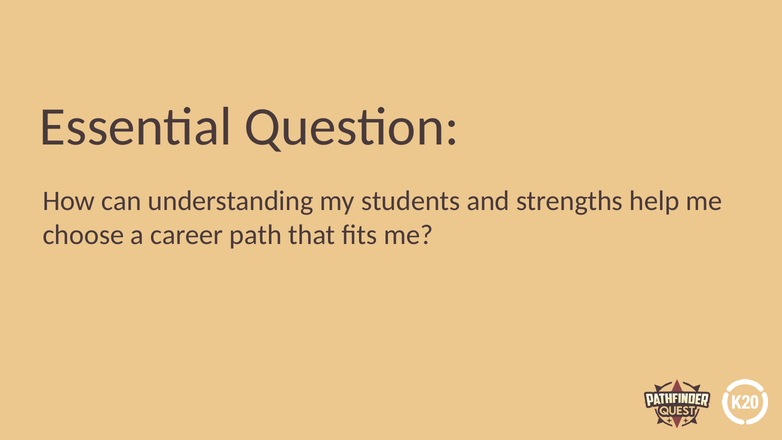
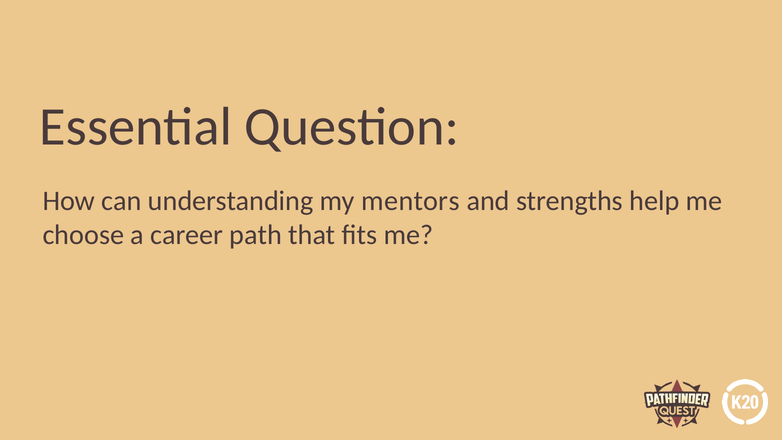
students: students -> mentors (411, 201)
